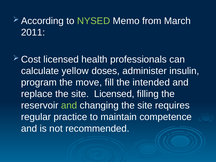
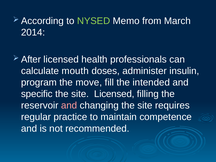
2011: 2011 -> 2014 (33, 32)
Cost: Cost -> After (31, 59)
yellow: yellow -> mouth (75, 71)
replace: replace -> specific (37, 94)
and colour: light green -> pink (69, 105)
